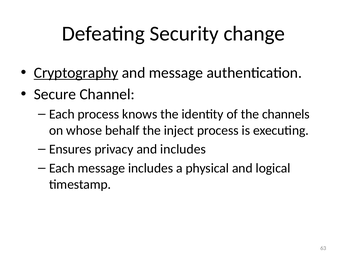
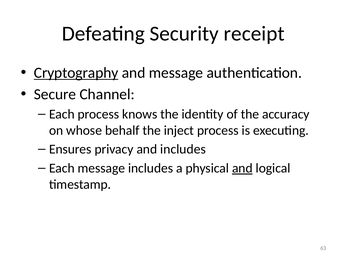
change: change -> receipt (254, 34)
channels: channels -> accuracy (286, 114)
and underline: none -> present (242, 168)
